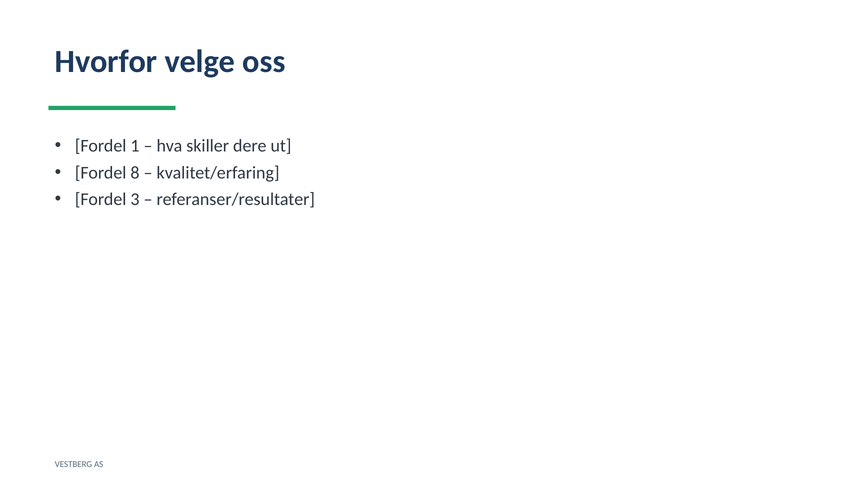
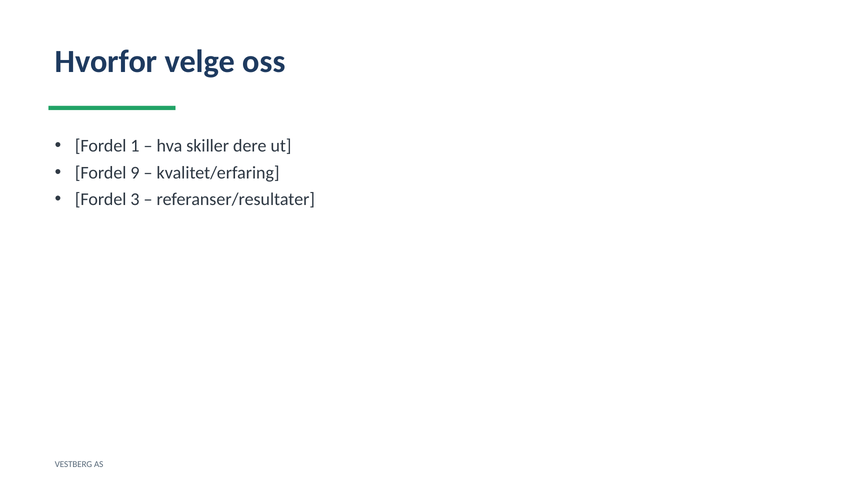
8: 8 -> 9 (135, 173)
